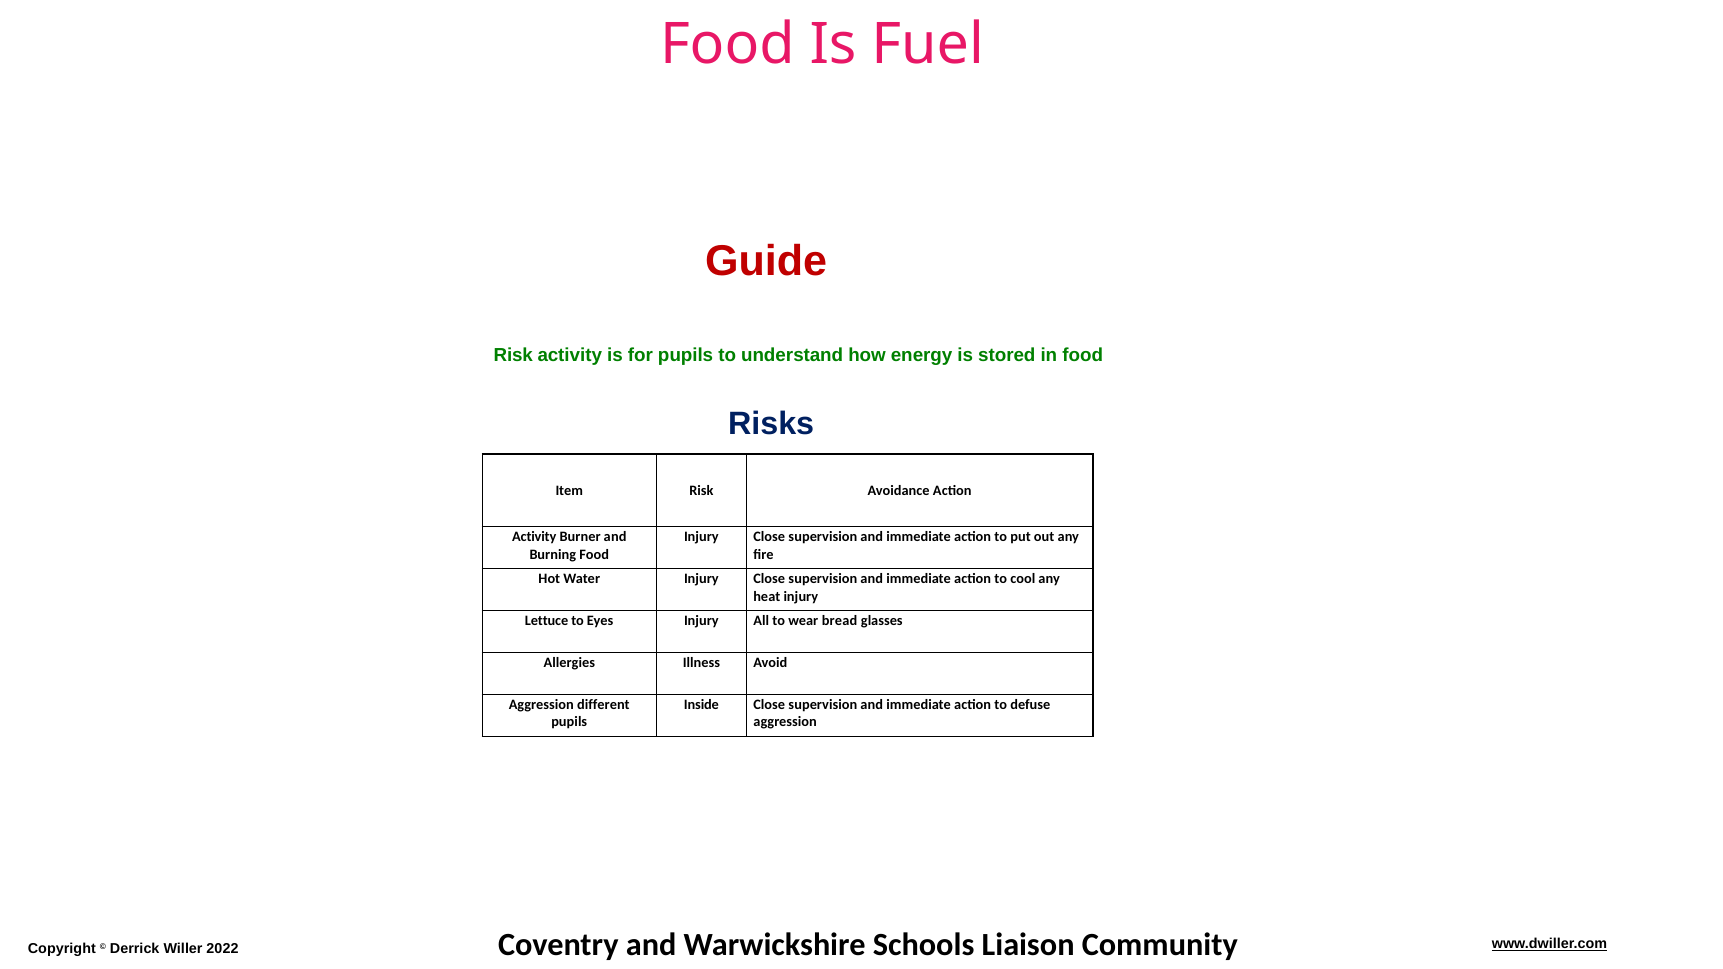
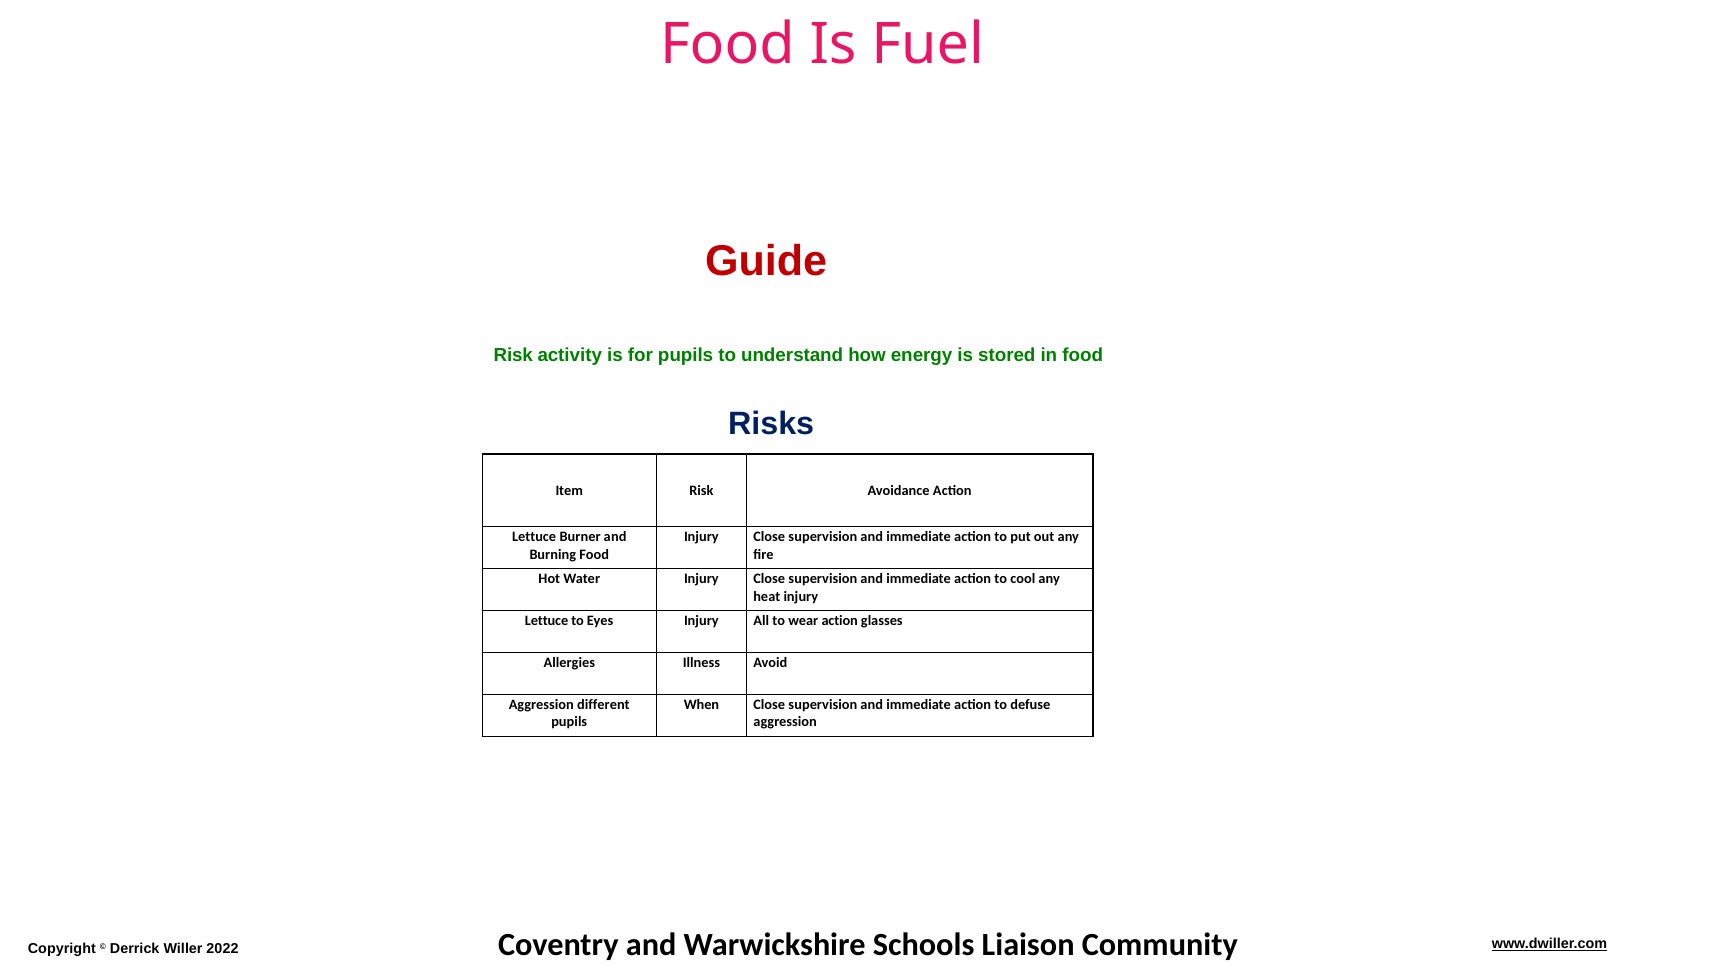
Activity: Activity -> Lettuce (534, 537)
wear bread: bread -> action (840, 621)
Inside: Inside -> When (701, 705)
